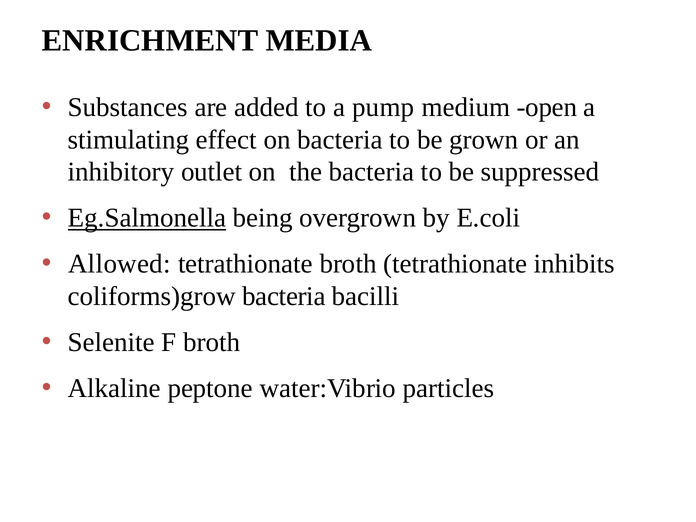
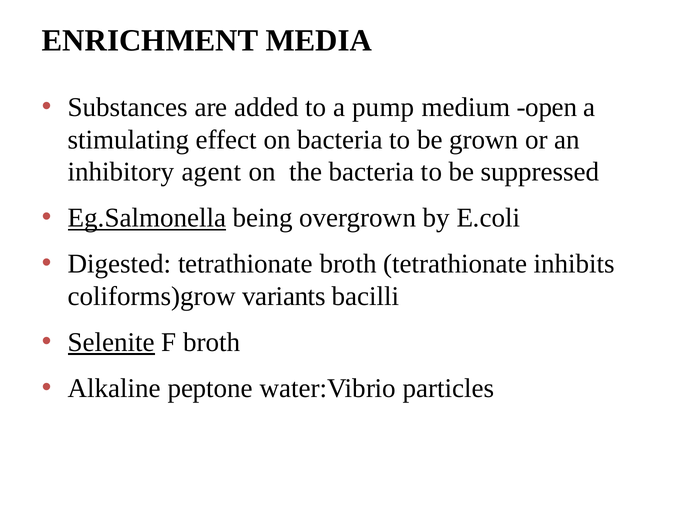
outlet: outlet -> agent (211, 172)
Allowed: Allowed -> Digested (120, 264)
coliforms)grow bacteria: bacteria -> variants (284, 296)
Selenite underline: none -> present (111, 342)
